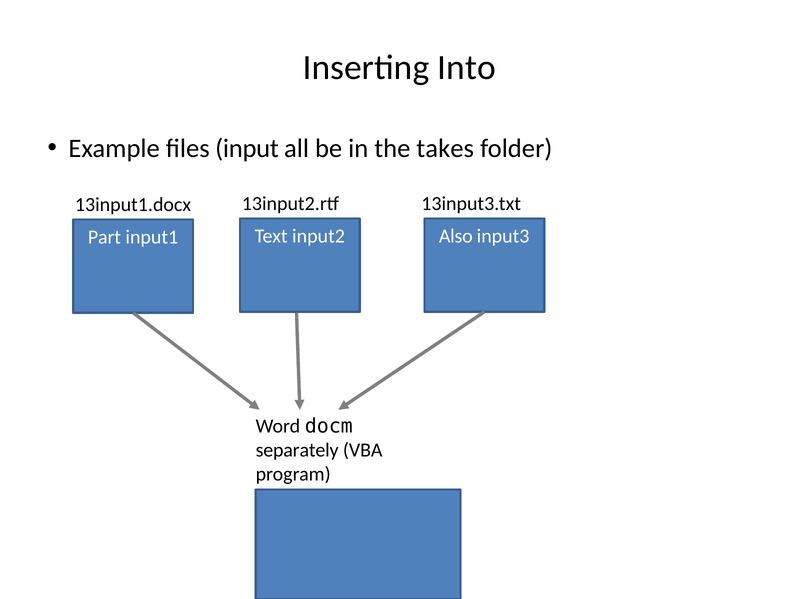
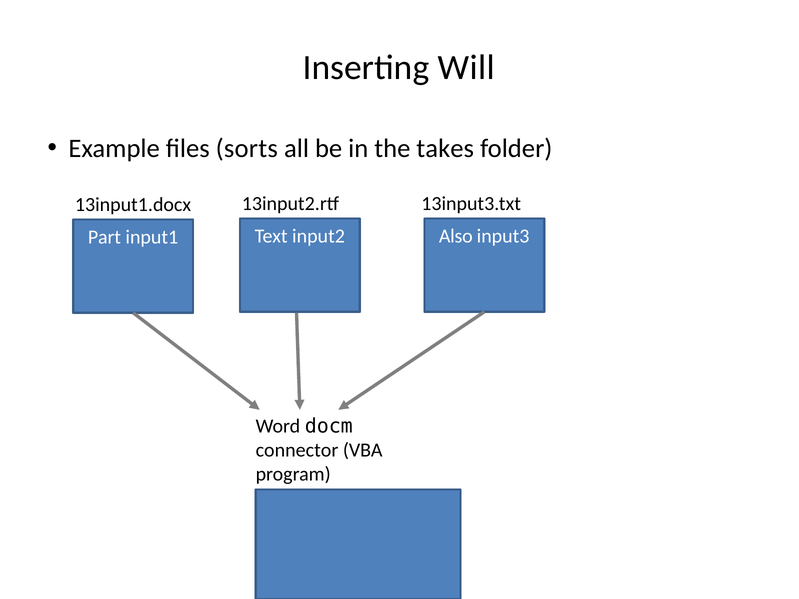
Into: Into -> Will (466, 68)
input: input -> sorts (247, 148)
separately: separately -> connector (297, 450)
